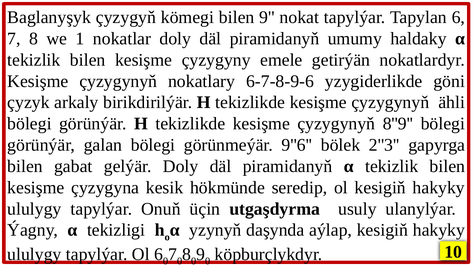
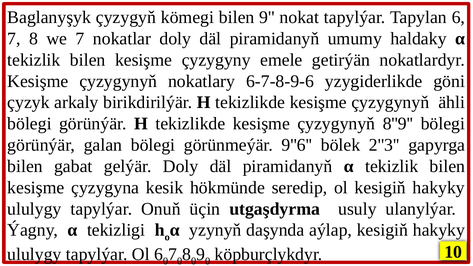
we 1: 1 -> 7 (80, 39)
